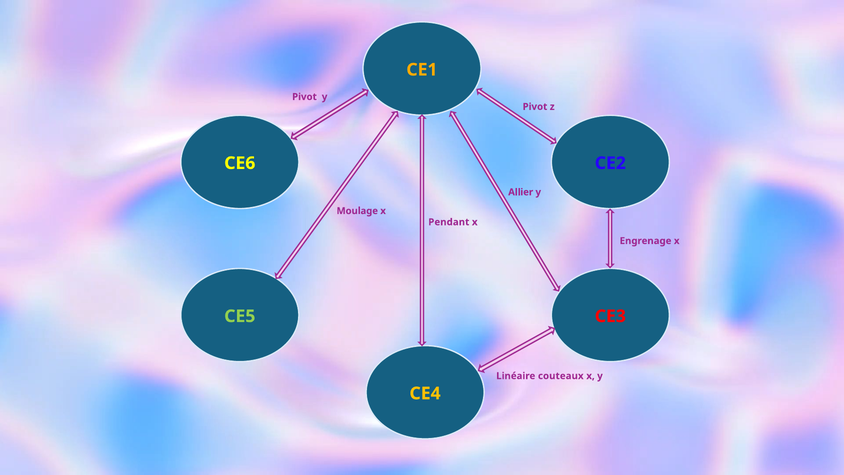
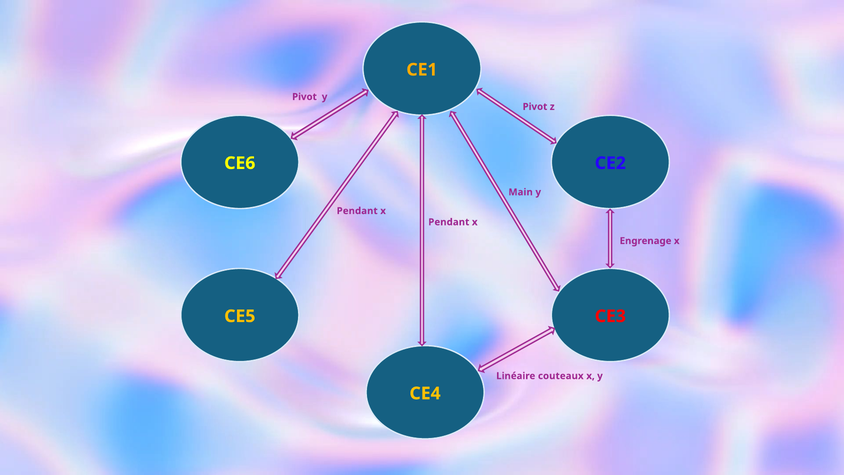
Allier: Allier -> Main (521, 192)
Moulage: Moulage -> Pendant (357, 211)
CE5 colour: light green -> yellow (240, 316)
